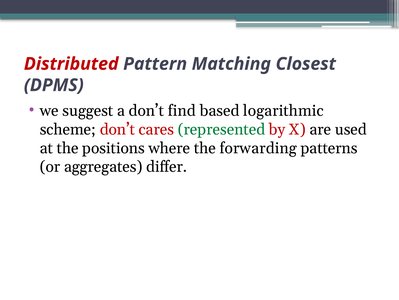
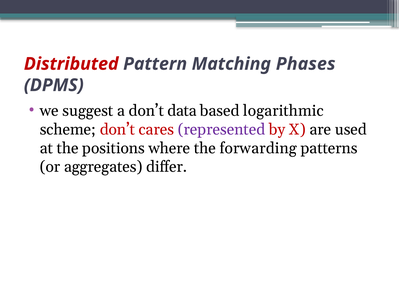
Closest: Closest -> Phases (306, 64)
find: find -> data (182, 111)
represented colour: green -> purple (221, 129)
